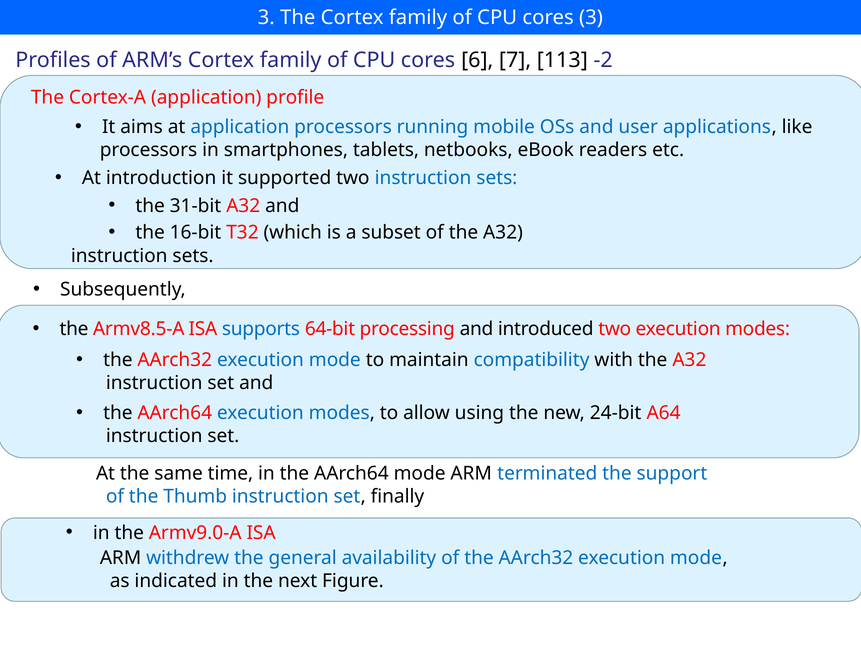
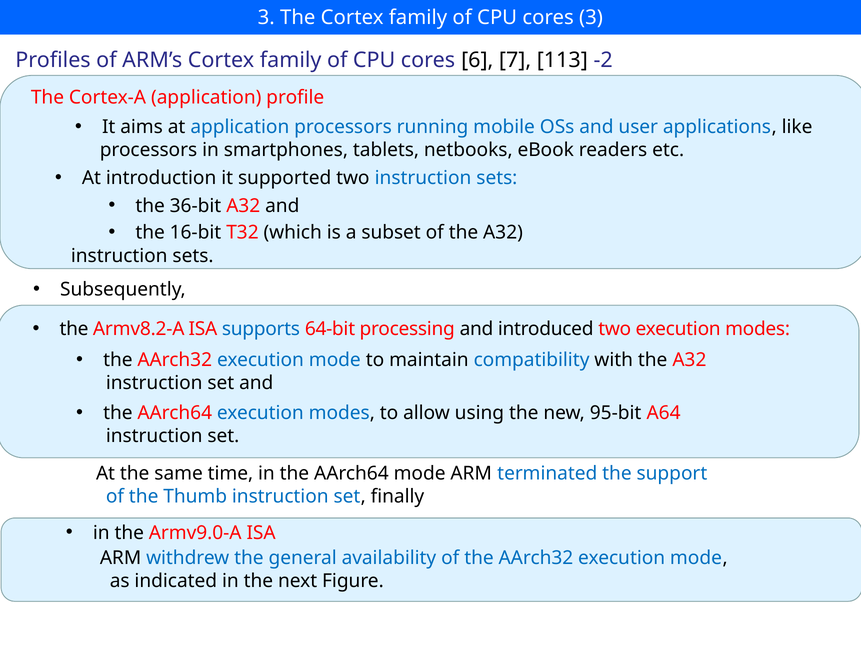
31-bit: 31-bit -> 36-bit (195, 206)
Armv8.5-A: Armv8.5-A -> Armv8.2-A (139, 329)
24-bit: 24-bit -> 95-bit (616, 413)
